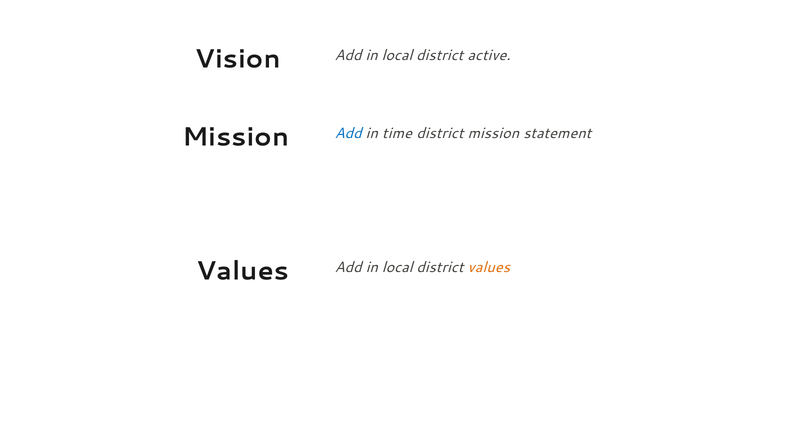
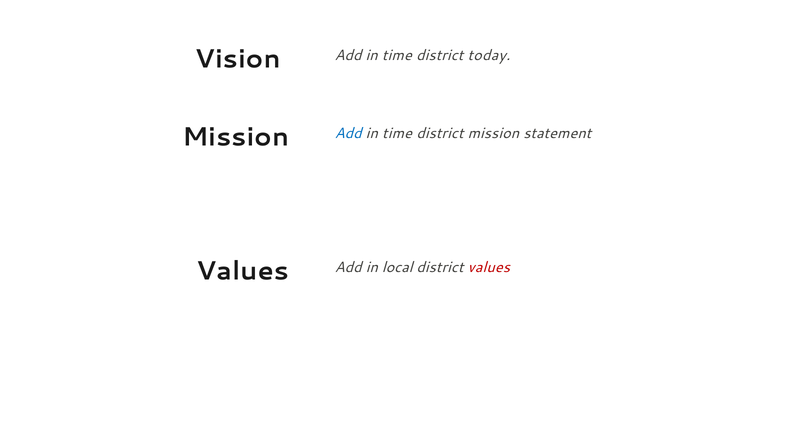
Vision Add in local: local -> time (397, 55)
active: active -> today (489, 55)
values colour: orange -> red (489, 267)
